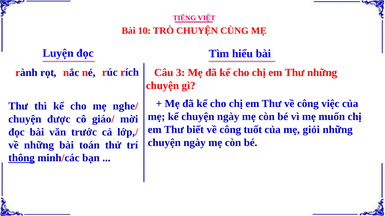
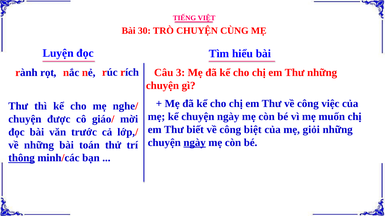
10: 10 -> 30 (144, 31)
tuốt: tuốt -> biệt (253, 130)
ngày underline: none -> present (195, 143)
